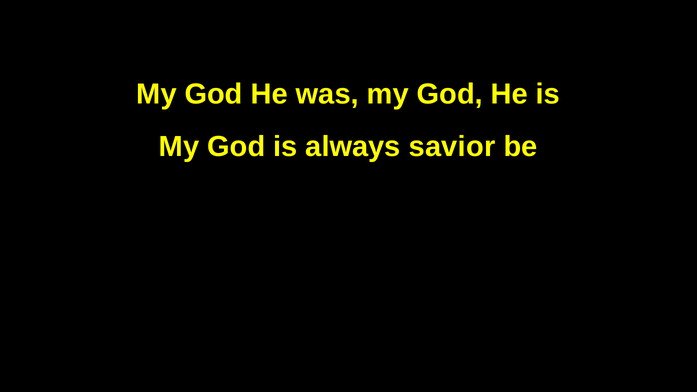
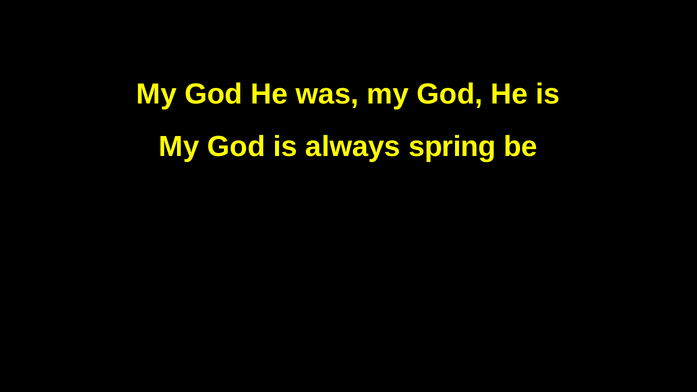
savior: savior -> spring (452, 147)
